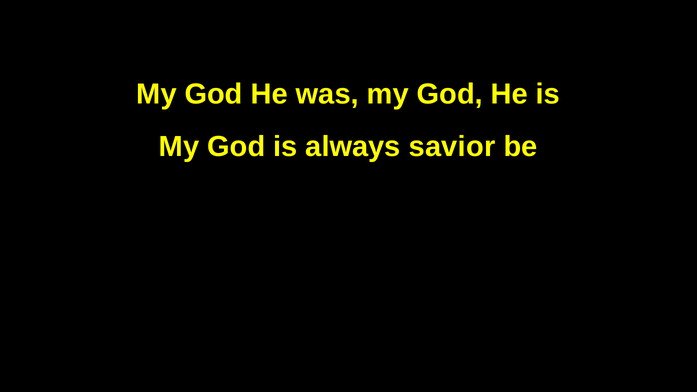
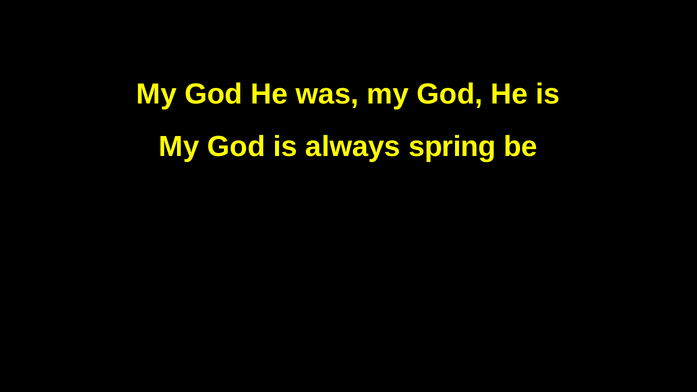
savior: savior -> spring (452, 147)
